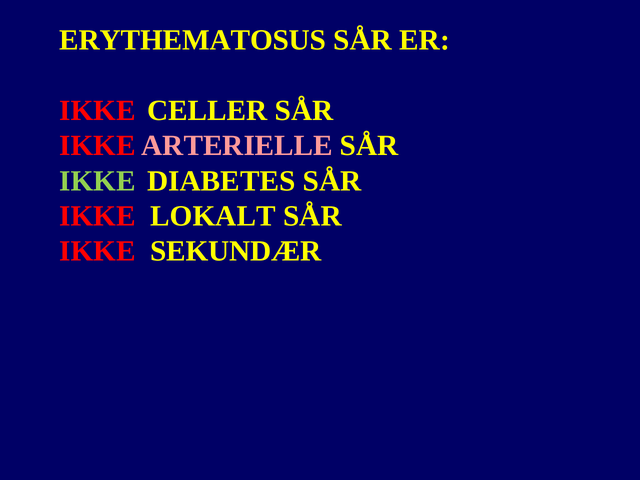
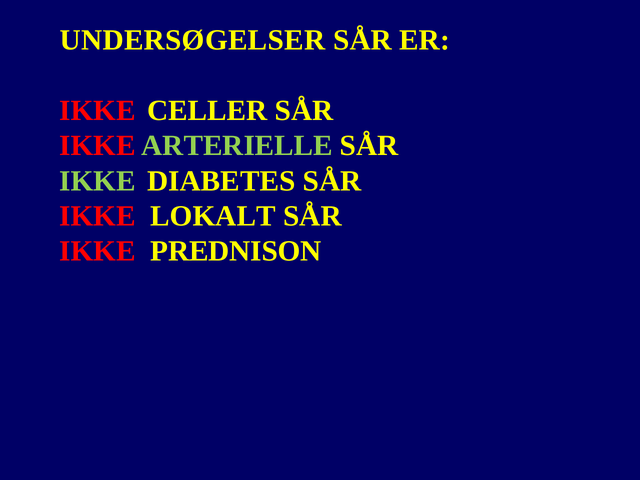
ERYTHEMATOSUS: ERYTHEMATOSUS -> UNDERSØGELSER (193, 40)
ARTERIELLE colour: pink -> light green (237, 146)
SEKUNDÆR: SEKUNDÆR -> PREDNISON (236, 251)
